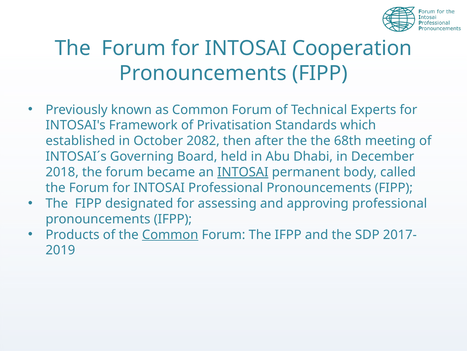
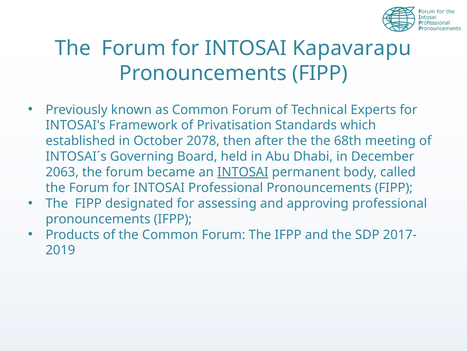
Cooperation: Cooperation -> Kapavarapu (352, 48)
2082: 2082 -> 2078 (203, 141)
2018: 2018 -> 2063 (62, 172)
Common underline: present -> none (170, 234)
